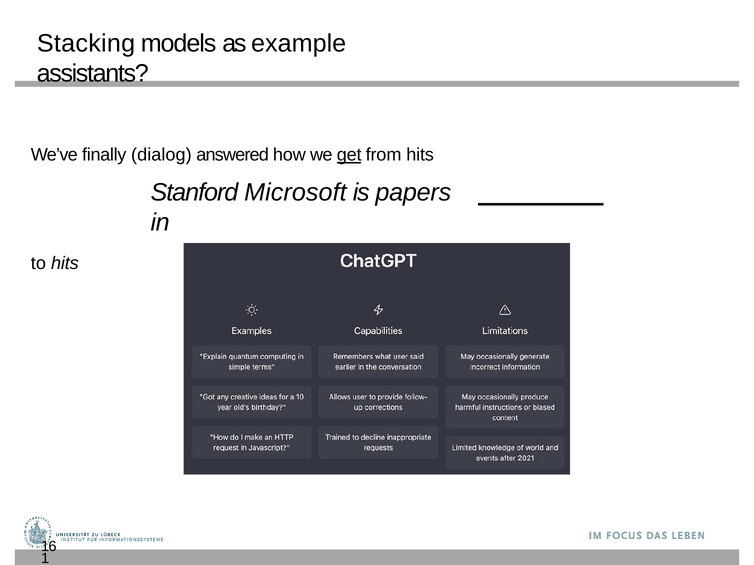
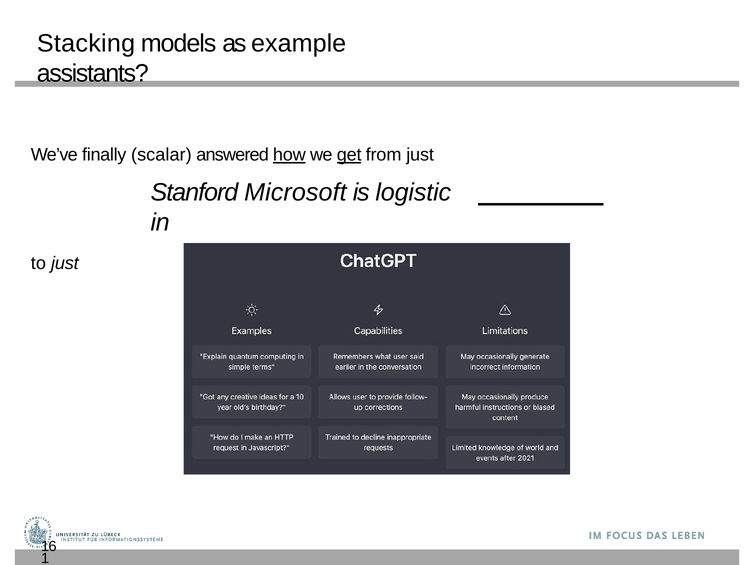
dialog: dialog -> scalar (161, 155)
how underline: none -> present (289, 155)
from hits: hits -> just (420, 155)
papers: papers -> logistic (413, 192)
to hits: hits -> just (65, 263)
